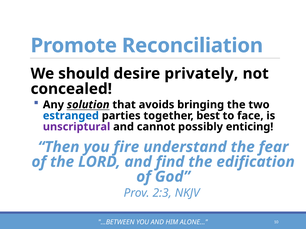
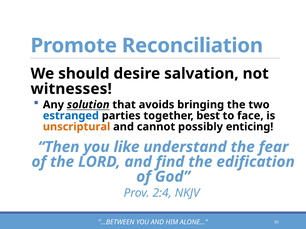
privately: privately -> salvation (201, 74)
concealed: concealed -> witnesses (71, 89)
unscriptural colour: purple -> orange (77, 127)
fire: fire -> like (127, 147)
2:3: 2:3 -> 2:4 (162, 193)
